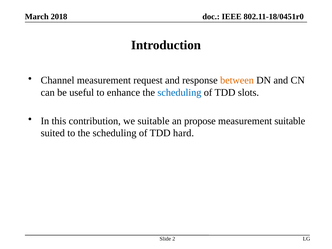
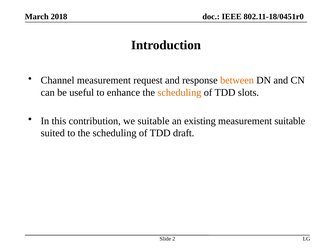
scheduling colour: blue -> orange (179, 93)
propose: propose -> existing (200, 121)
hard: hard -> draft (184, 133)
